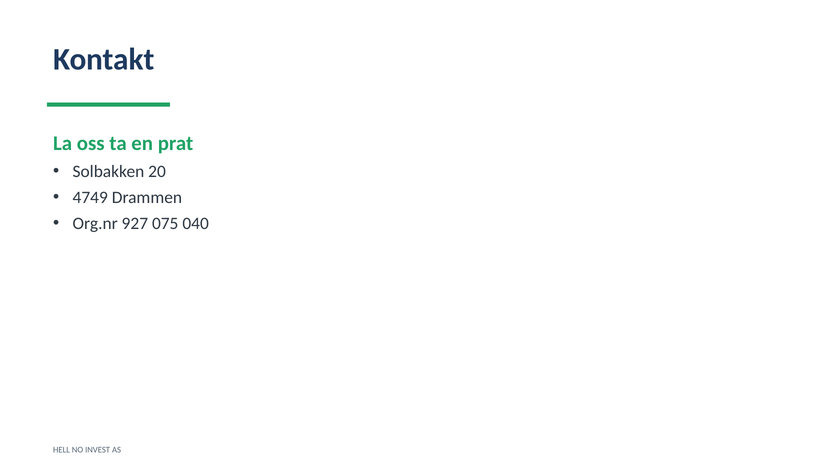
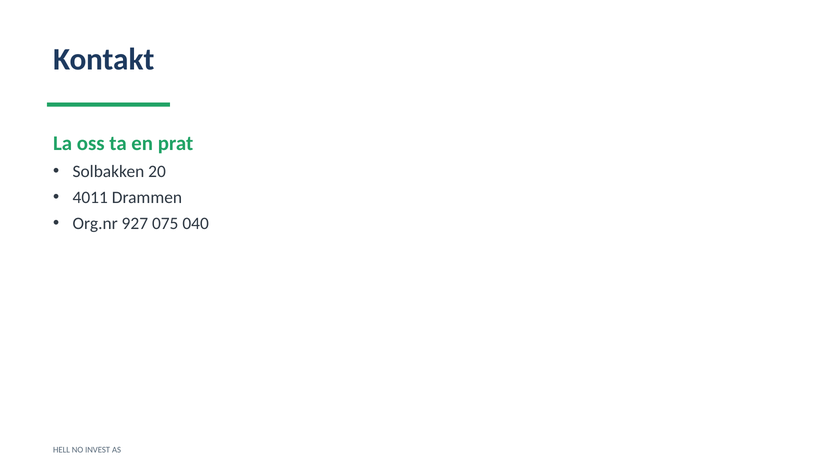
4749: 4749 -> 4011 (90, 198)
